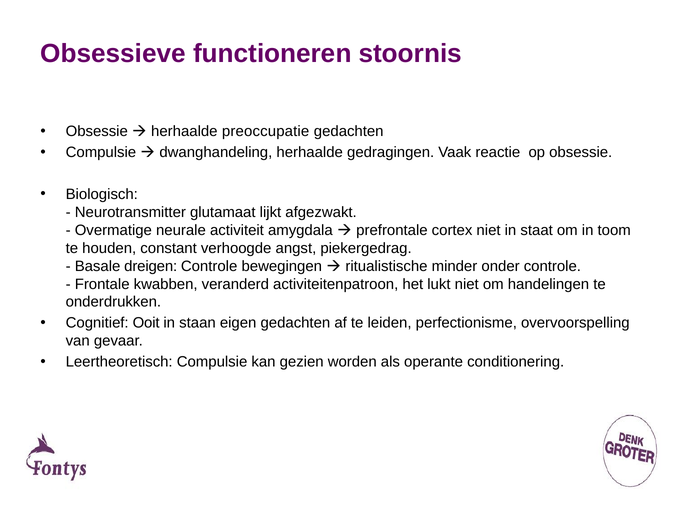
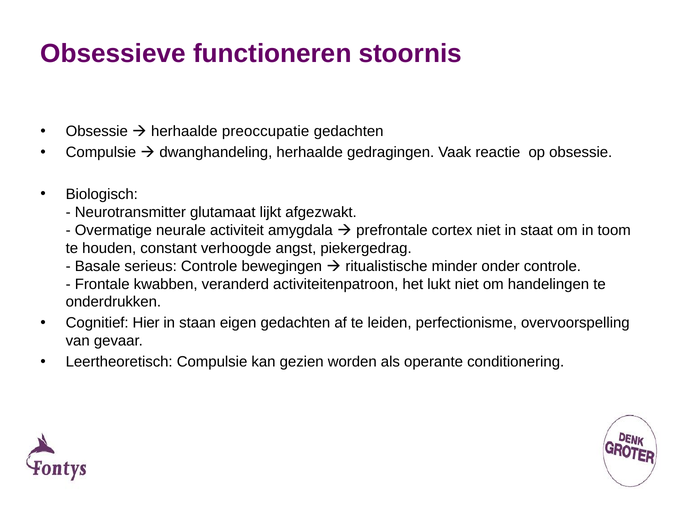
dreigen: dreigen -> serieus (151, 266)
Ooit: Ooit -> Hier (146, 323)
